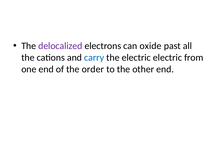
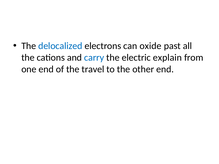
delocalized colour: purple -> blue (60, 46)
electric electric: electric -> explain (167, 58)
order: order -> travel (93, 69)
